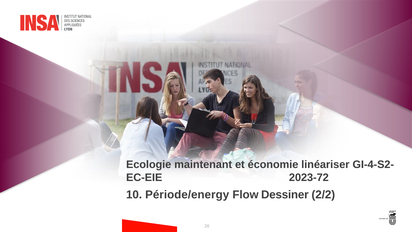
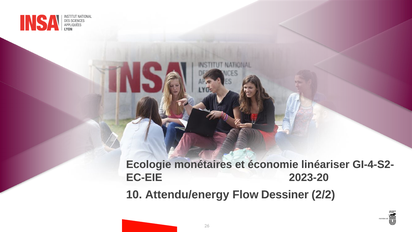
maintenant: maintenant -> monétaires (203, 164)
2023-72: 2023-72 -> 2023-20 (309, 178)
Période/energy: Période/energy -> Attendu/energy (187, 194)
